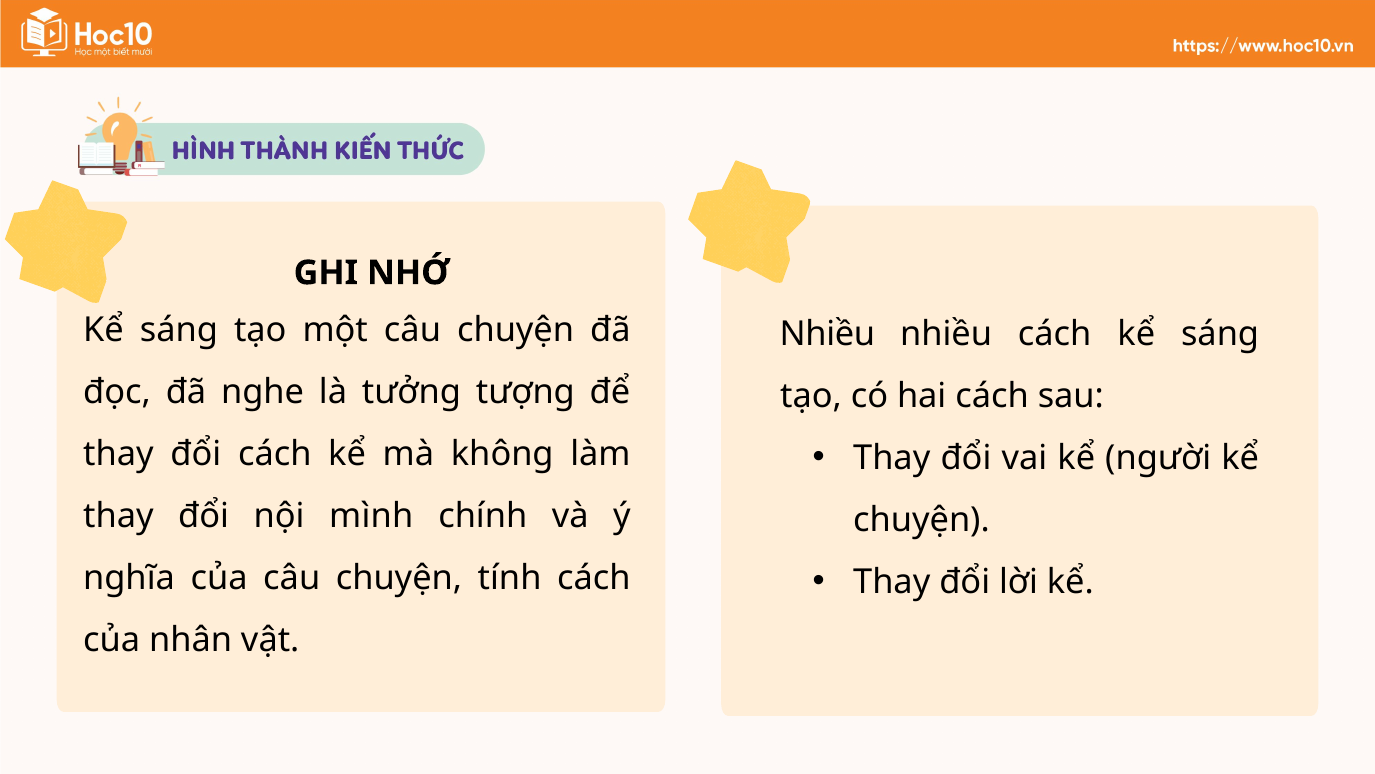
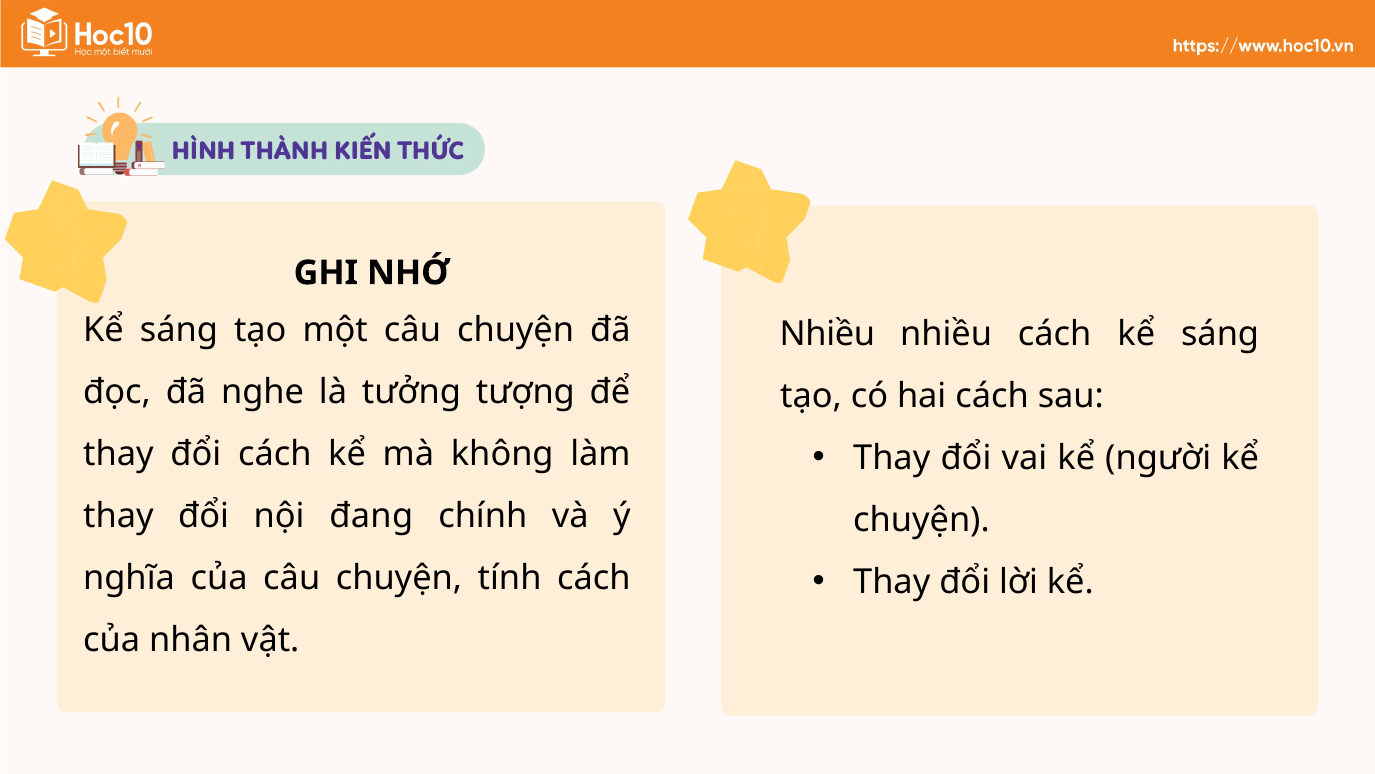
mình: mình -> đang (371, 516)
